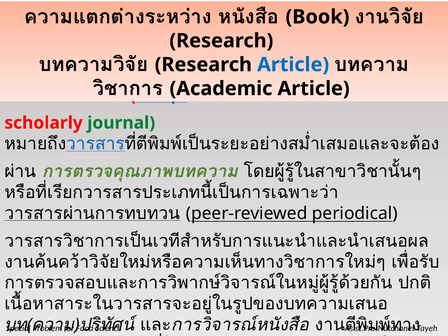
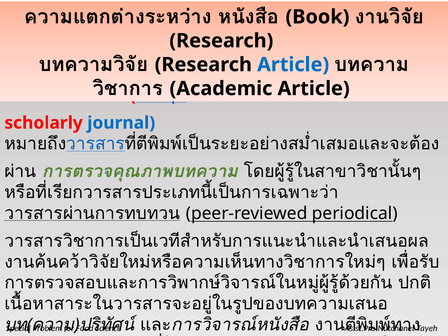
journal colour: green -> blue (121, 123)
